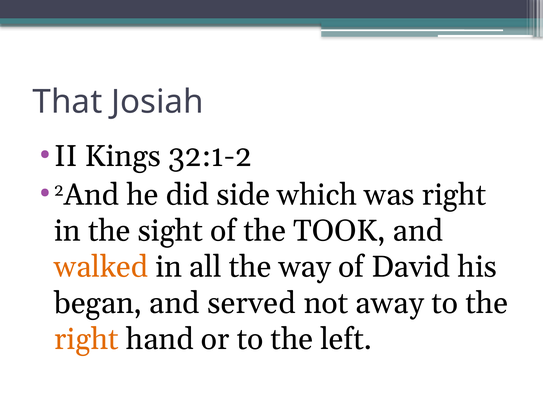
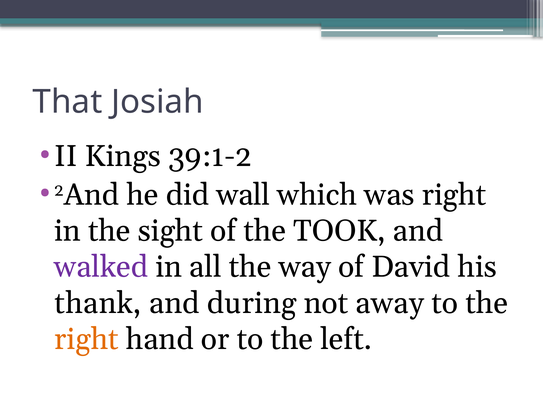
32:1-2: 32:1-2 -> 39:1-2 (210, 156)
side: side -> wall (243, 195)
walked colour: orange -> purple (101, 267)
began: began -> thank (98, 303)
served: served -> during (252, 303)
